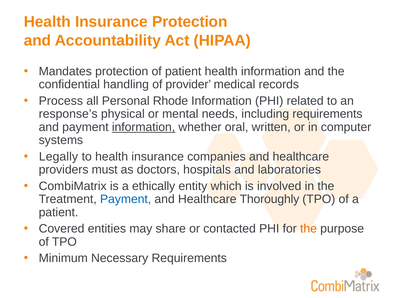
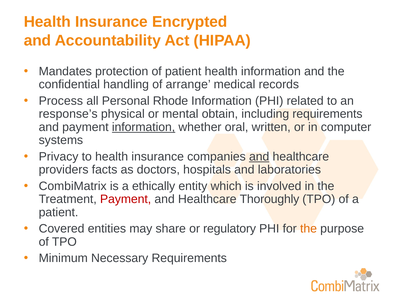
Insurance Protection: Protection -> Encrypted (190, 22)
provider: provider -> arrange (188, 84)
needs: needs -> obtain (220, 114)
Legally: Legally -> Privacy (59, 156)
and underline: none -> present (259, 156)
must: must -> facts (105, 170)
Payment colour: blue -> red (126, 199)
contacted: contacted -> regulatory (230, 228)
